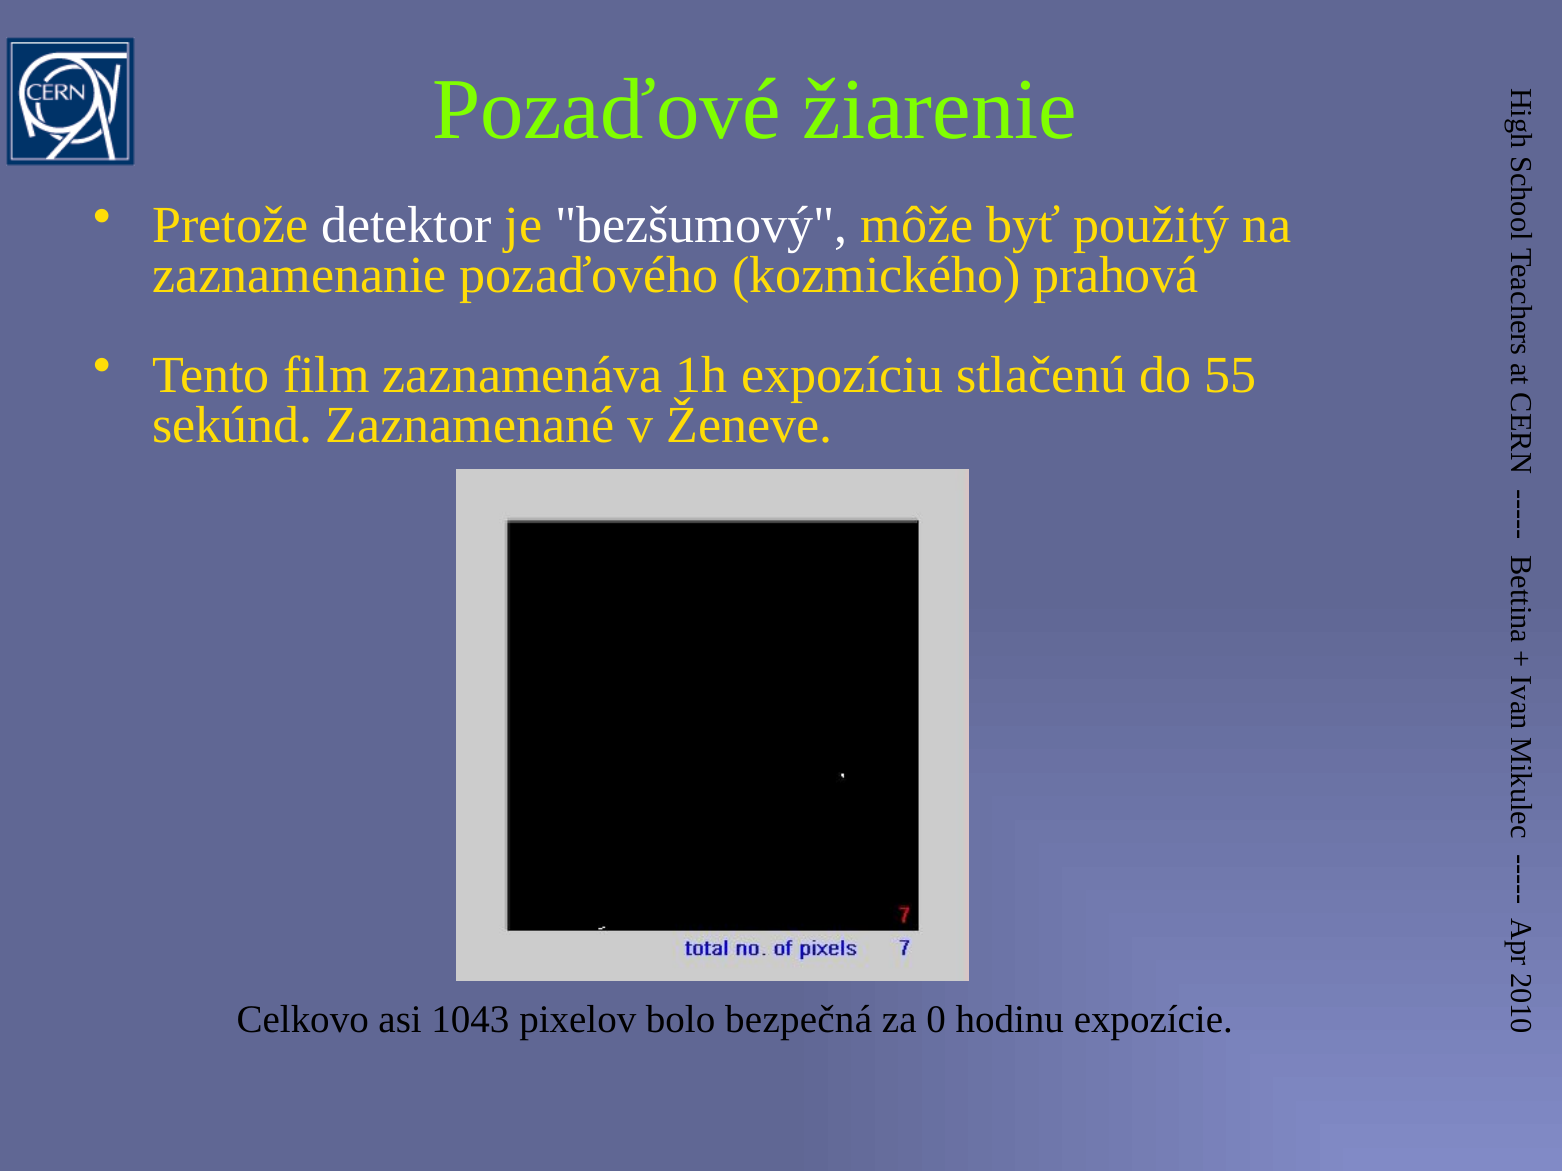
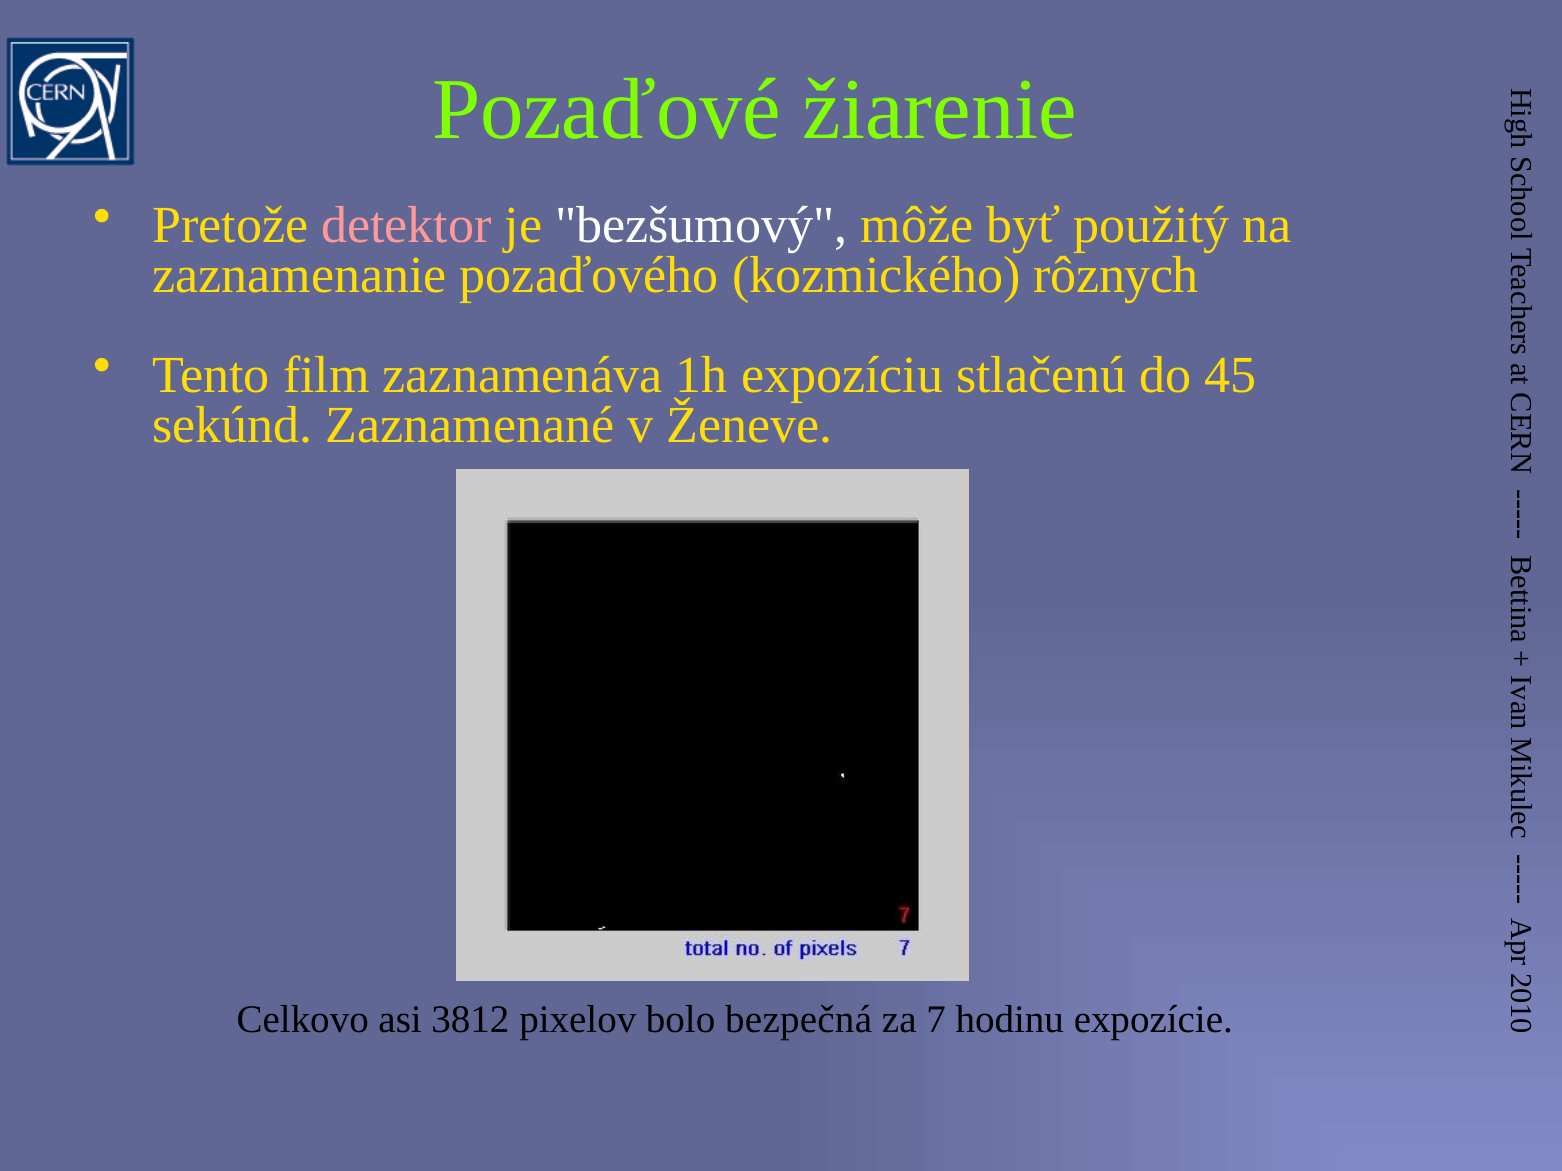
detektor colour: white -> pink (406, 226)
prahová: prahová -> rôznych (1116, 276)
55: 55 -> 45 (1231, 376)
1043: 1043 -> 3812 (470, 1020)
za 0: 0 -> 7 (936, 1020)
